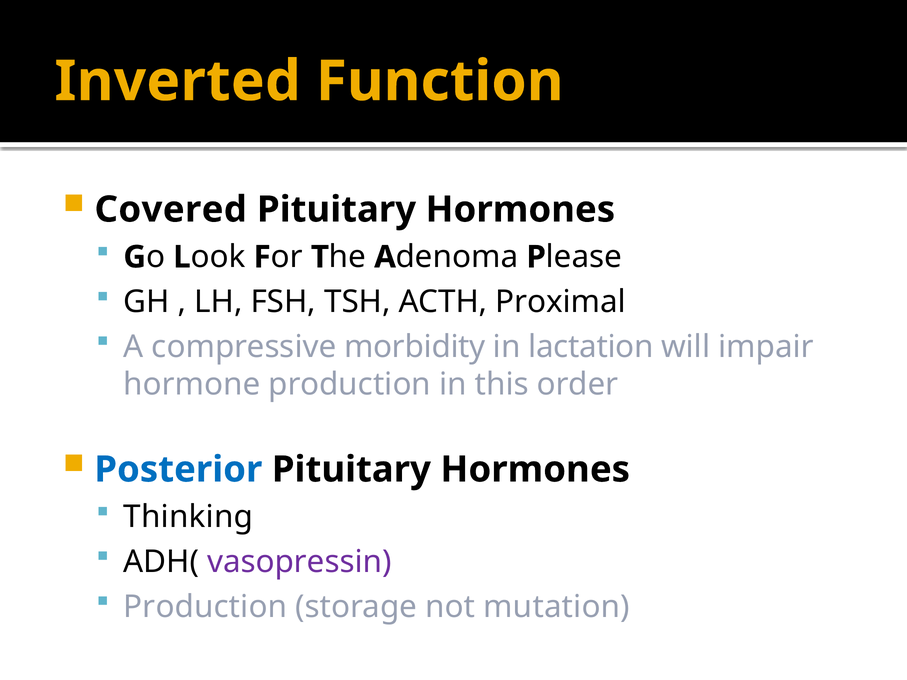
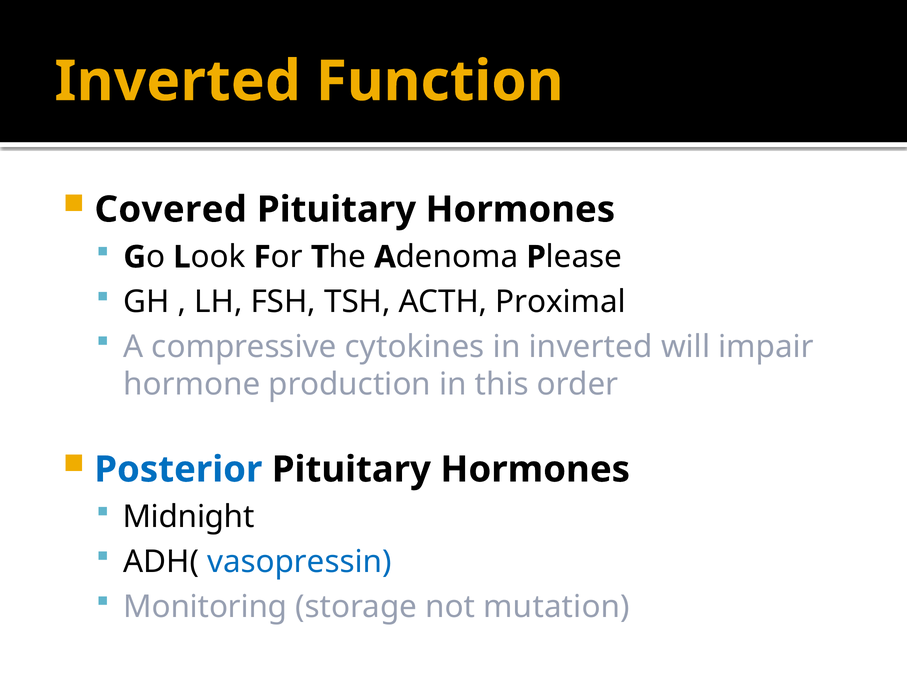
morbidity: morbidity -> cytokines (415, 347)
in lactation: lactation -> inverted (591, 347)
Thinking: Thinking -> Midnight (189, 517)
vasopressin colour: purple -> blue (299, 562)
Production: Production -> Monitoring (205, 607)
